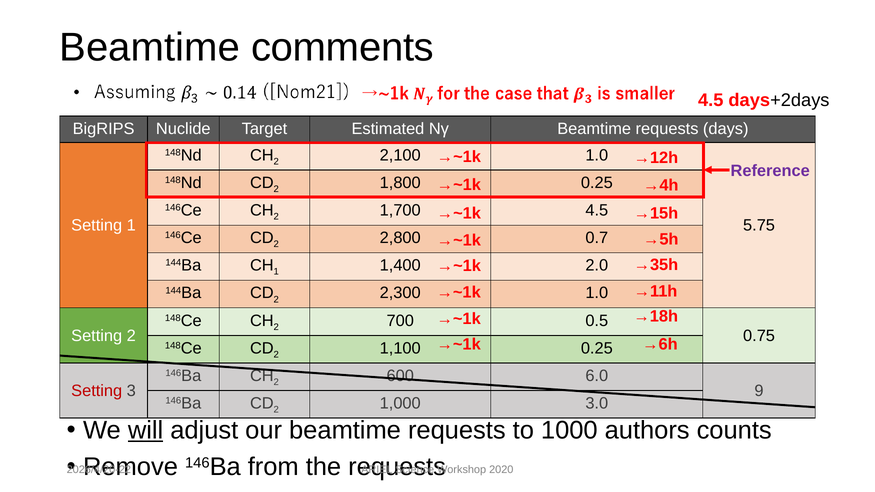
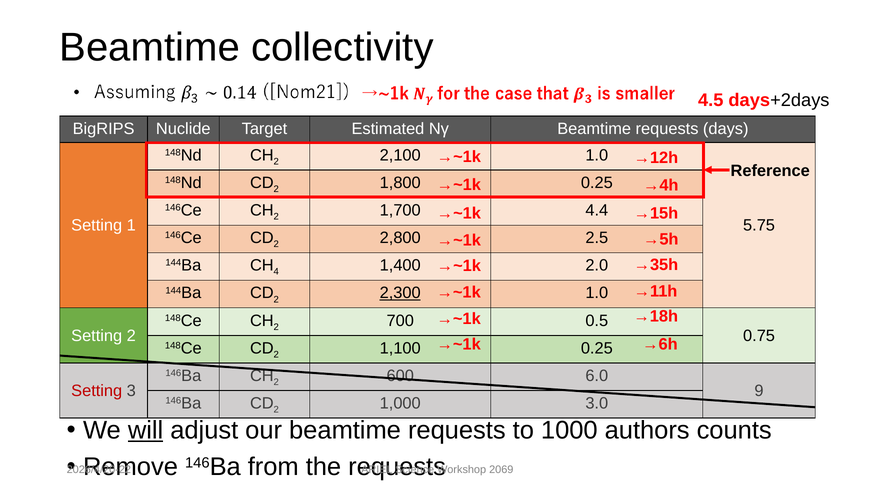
comments: comments -> collectivity (342, 47)
Reference colour: purple -> black (770, 171)
1,700 4.5: 4.5 -> 4.4 (597, 210)
0.7: 0.7 -> 2.5 (597, 238)
1: 1 -> 4 (276, 272)
2,300 underline: none -> present (400, 293)
2020: 2020 -> 2069 (501, 470)
